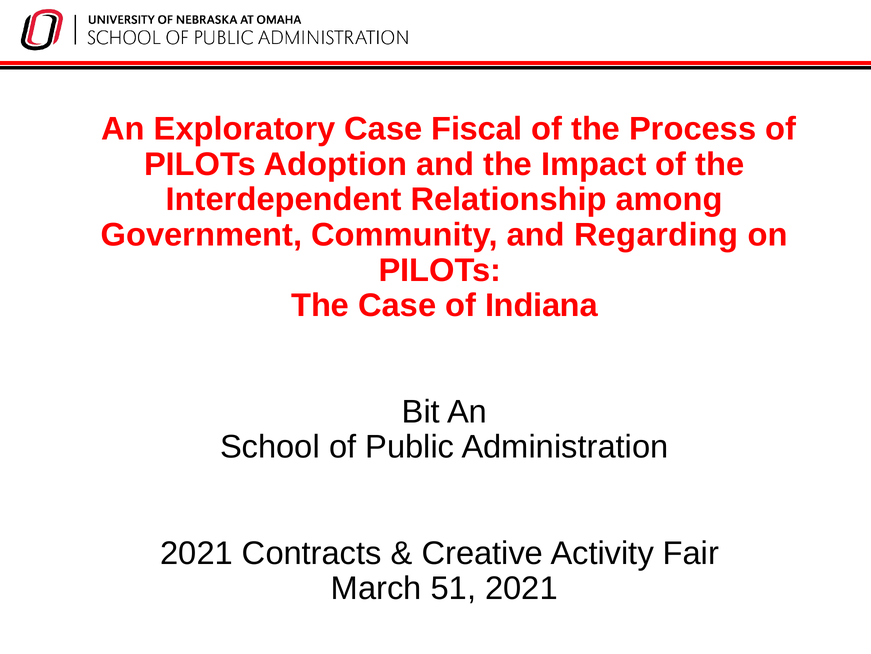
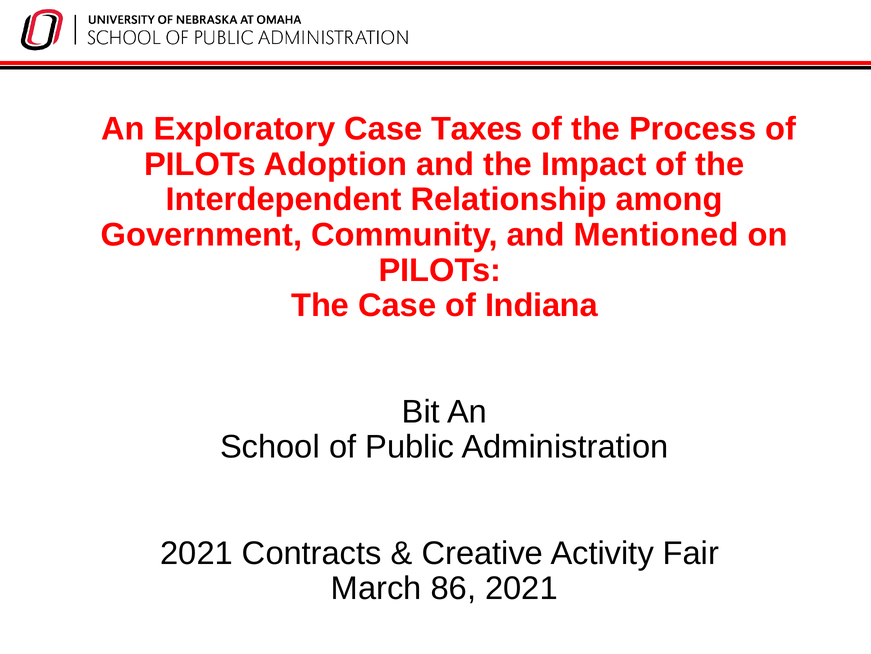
Fiscal: Fiscal -> Taxes (477, 129)
Regarding: Regarding -> Mentioned (656, 235)
51: 51 -> 86 (453, 588)
